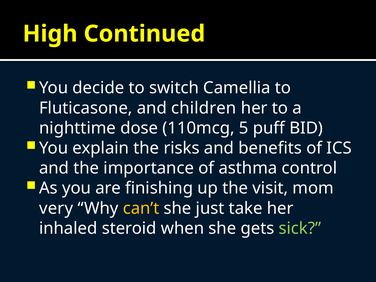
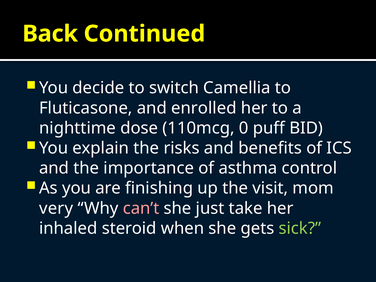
High: High -> Back (50, 34)
children: children -> enrolled (204, 108)
5: 5 -> 0 (244, 128)
can’t colour: yellow -> pink (141, 208)
